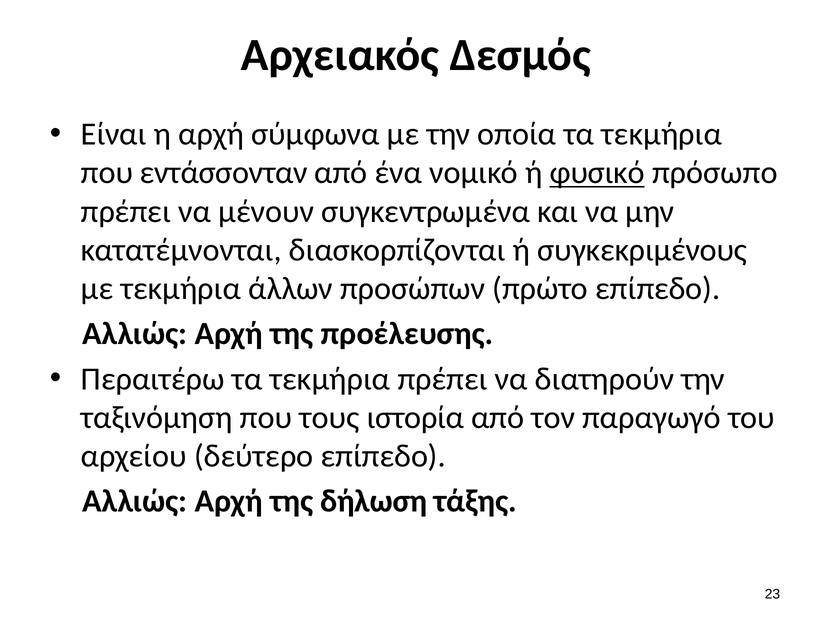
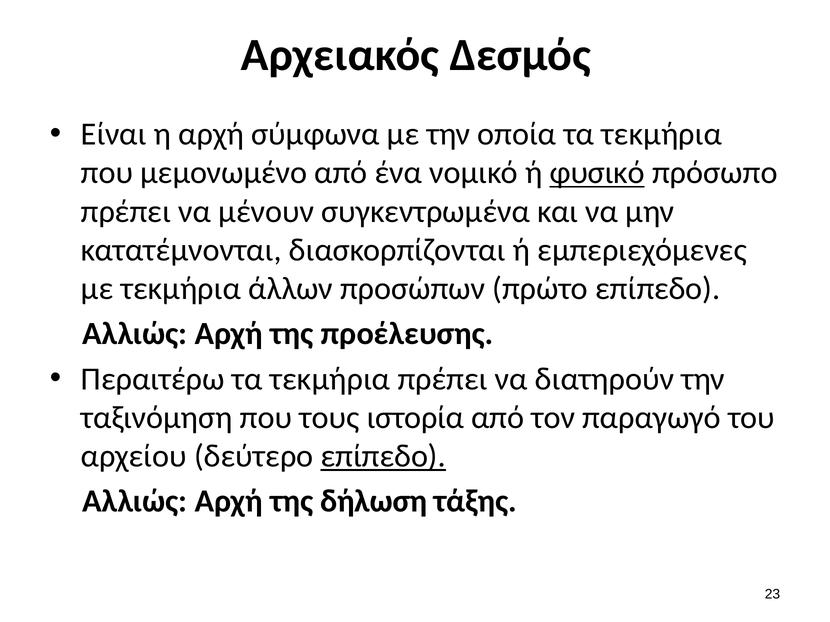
εντάσσονταν: εντάσσονταν -> μεμονωμένο (224, 173)
συγκεκριμένους: συγκεκριμένους -> εμπεριεχόμενες (642, 250)
επίπεδο underline: none -> present (383, 457)
